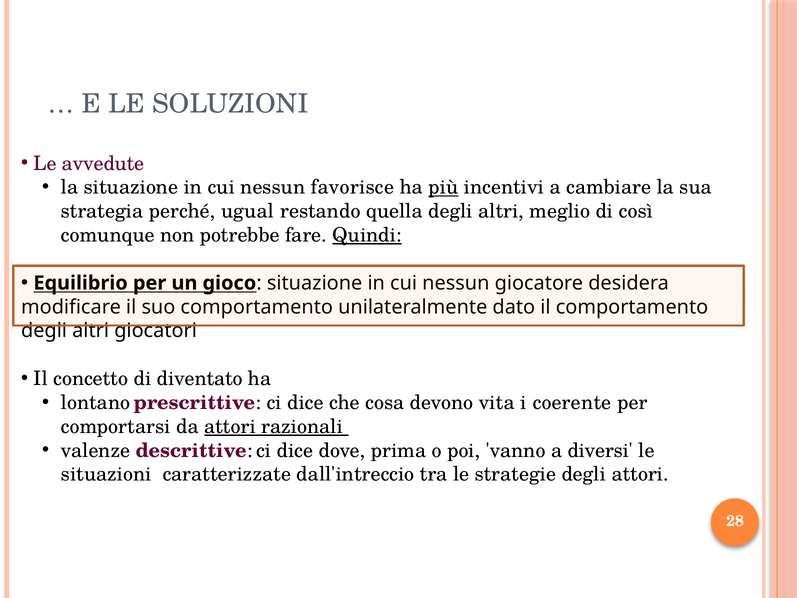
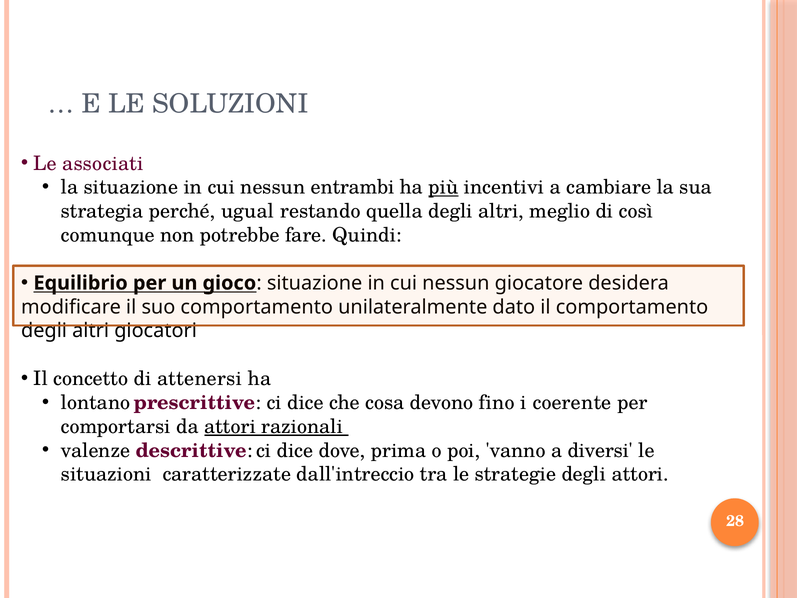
avvedute: avvedute -> associati (103, 163)
favorisce: favorisce -> entrambi (353, 187)
Quindi underline: present -> none (367, 235)
diventato: diventato -> attenersi (200, 379)
vita: vita -> fino (497, 402)
